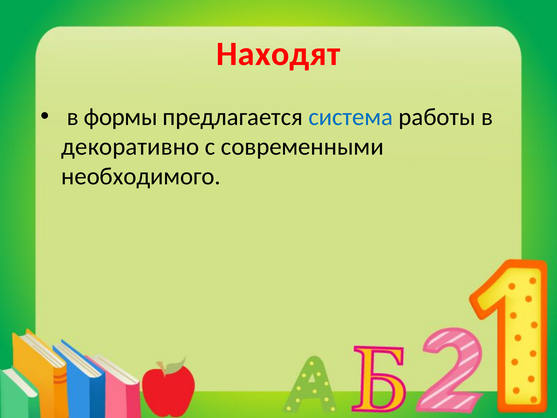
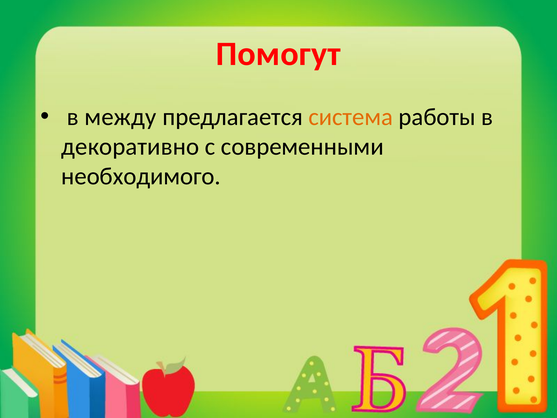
Находят: Находят -> Помогут (278, 54)
формы: формы -> между (120, 117)
система colour: blue -> orange (351, 117)
